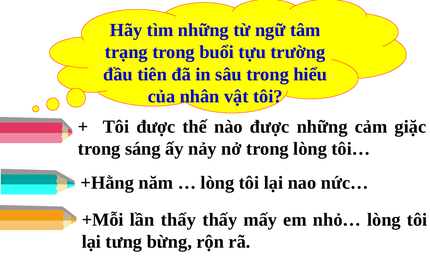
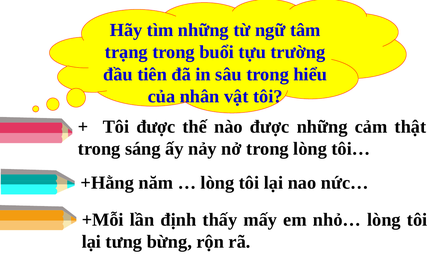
giặc: giặc -> thật (410, 127)
lần thấy: thấy -> định (178, 219)
